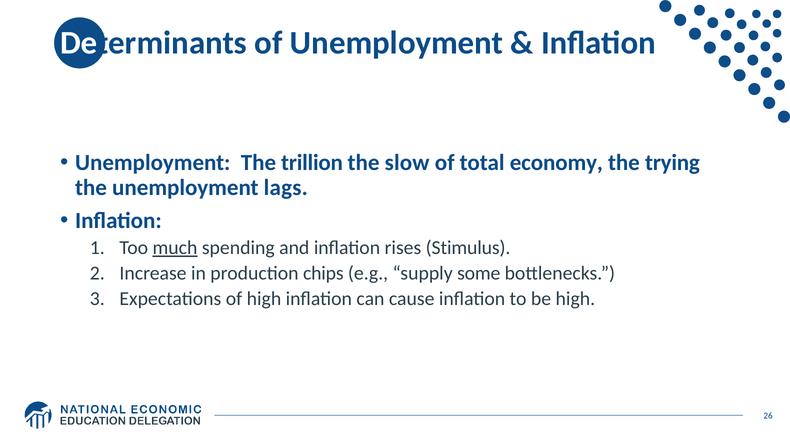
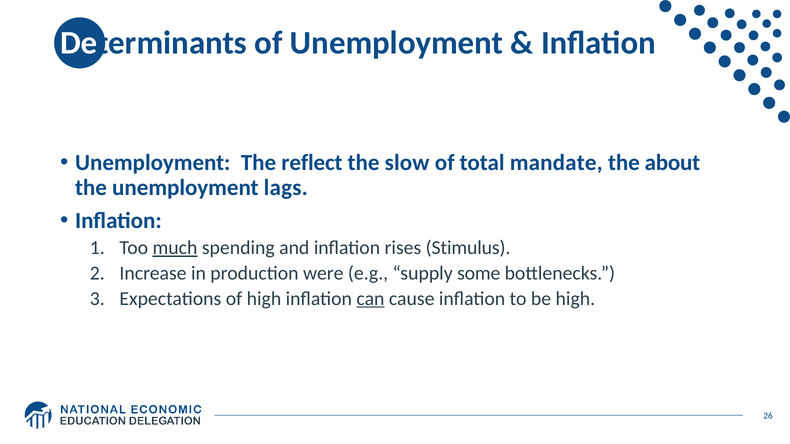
trillion: trillion -> reflect (312, 163)
economy: economy -> mandate (556, 163)
trying: trying -> about (672, 163)
chips: chips -> were (323, 273)
can underline: none -> present (370, 299)
